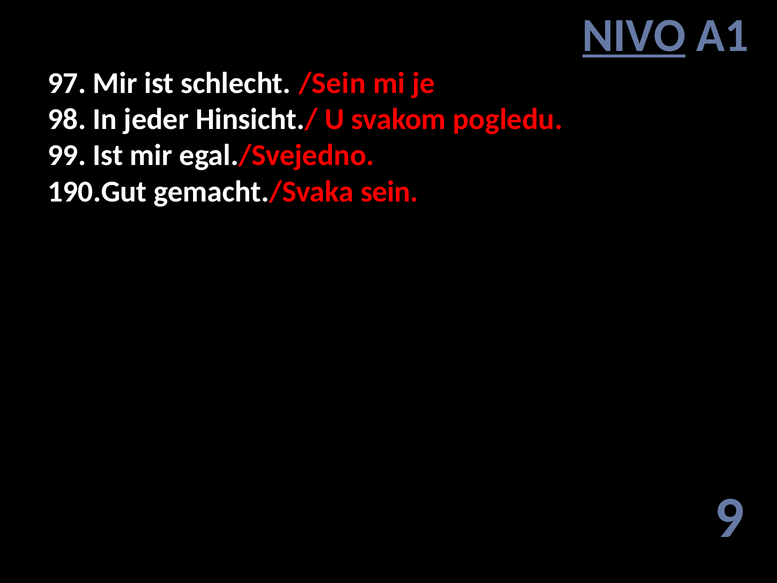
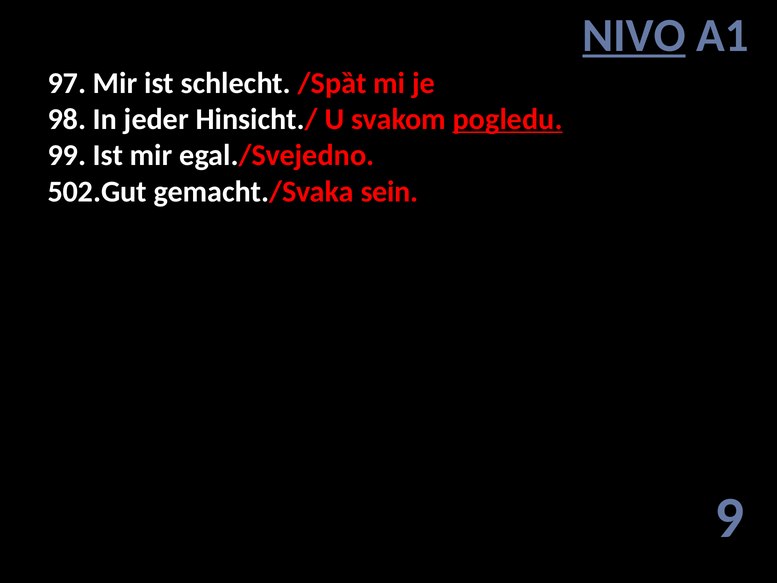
/Sein: /Sein -> /Spȁt (332, 83)
pogledu underline: none -> present (508, 119)
190.Gut: 190.Gut -> 502.Gut (97, 192)
